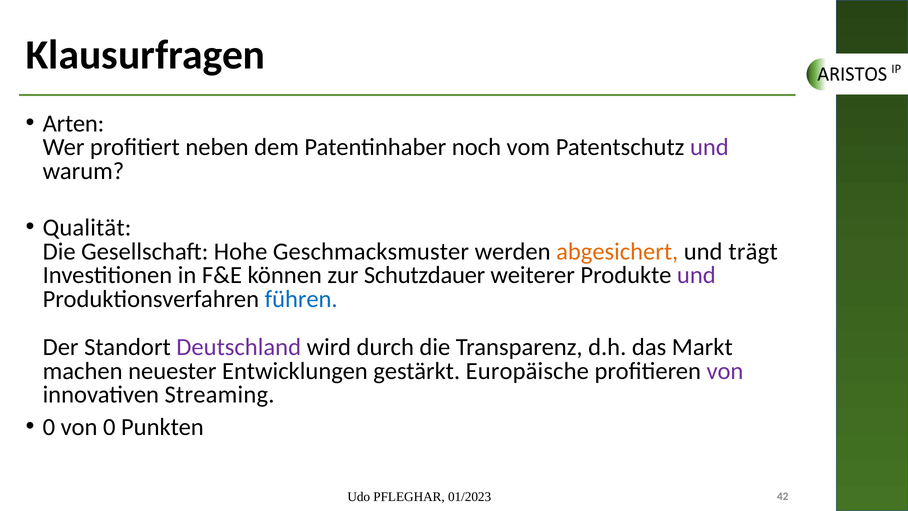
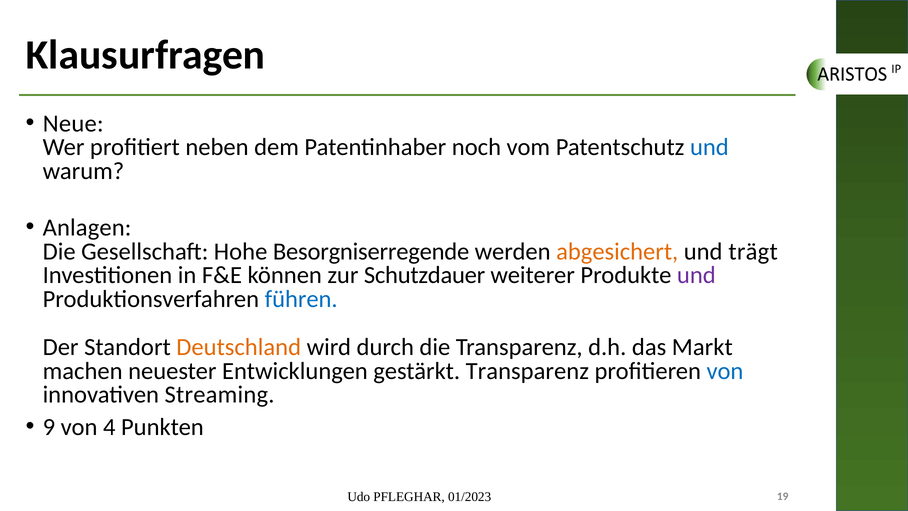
Arten: Arten -> Neue (73, 123)
und colour: purple -> blue (709, 147)
Qualität: Qualität -> Anlagen (87, 227)
Geschmacksmuster: Geschmacksmuster -> Besorgniserregende (371, 251)
Deutschland colour: purple -> orange (239, 347)
gestärkt Europäische: Europäische -> Transparenz (527, 371)
von colour: purple -> blue (725, 371)
0: 0 -> 9 (49, 427)
von 0: 0 -> 4 (109, 427)
42: 42 -> 19 (783, 496)
